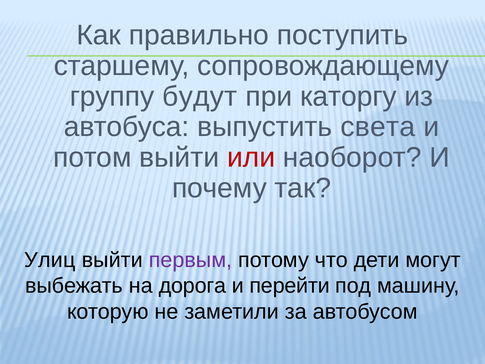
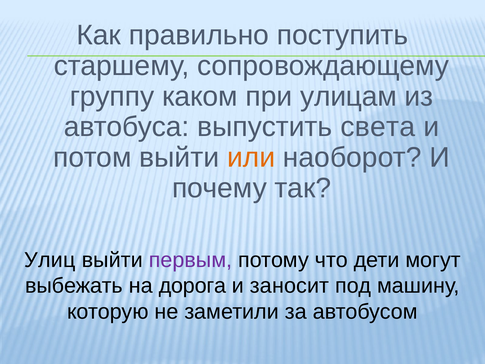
будут: будут -> каком (200, 96)
каторгу: каторгу -> улицам (349, 96)
или colour: red -> orange (251, 157)
перейти: перейти -> заносит (290, 286)
